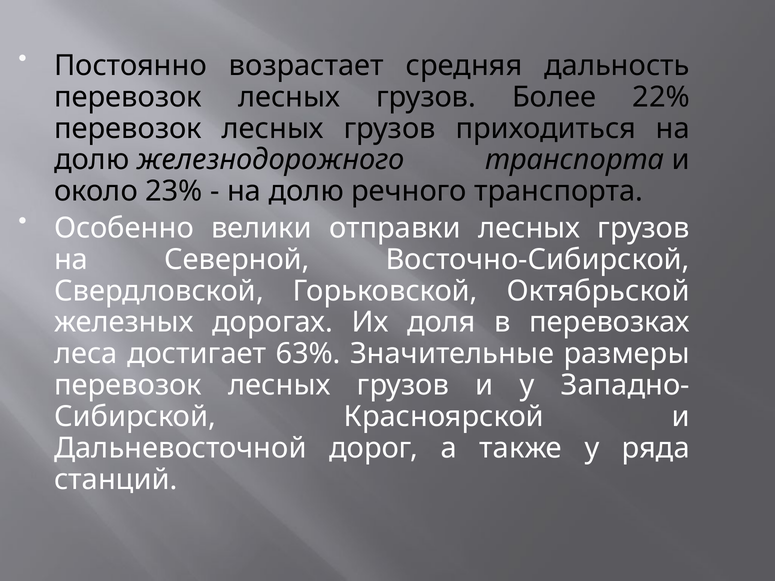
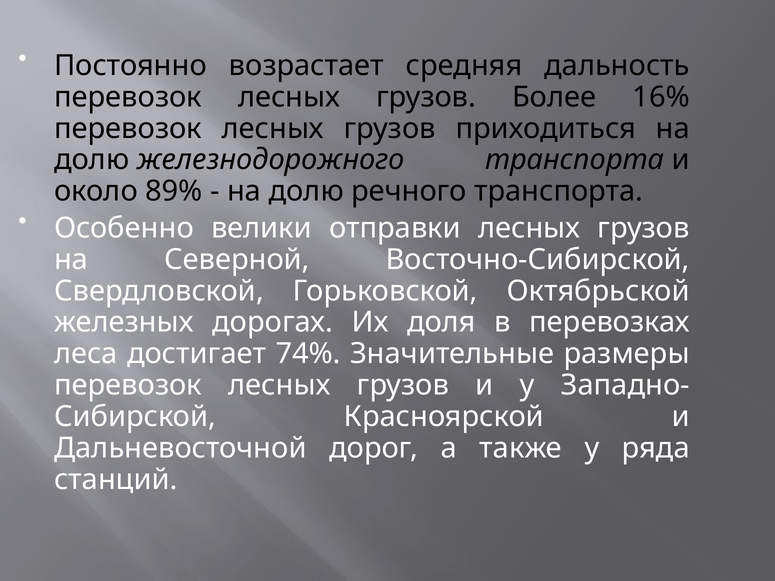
22%: 22% -> 16% (661, 97)
23%: 23% -> 89% (174, 191)
63%: 63% -> 74% (308, 354)
